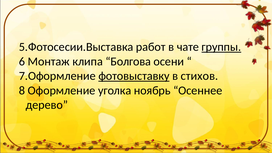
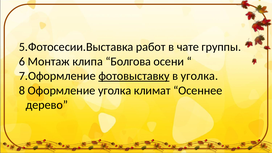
группы underline: present -> none (221, 47)
в стихов: стихов -> уголка (199, 76)
ноябрь: ноябрь -> климат (152, 90)
